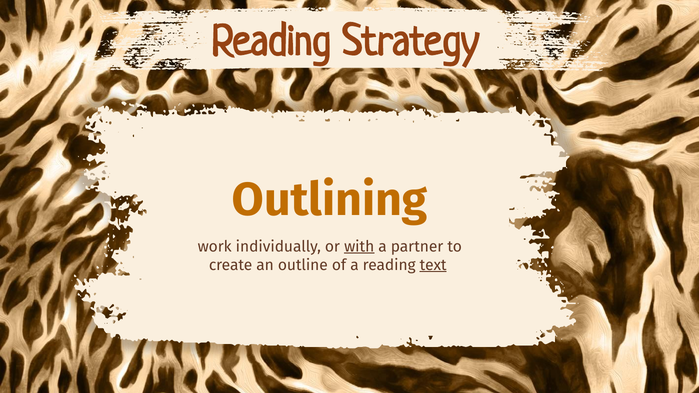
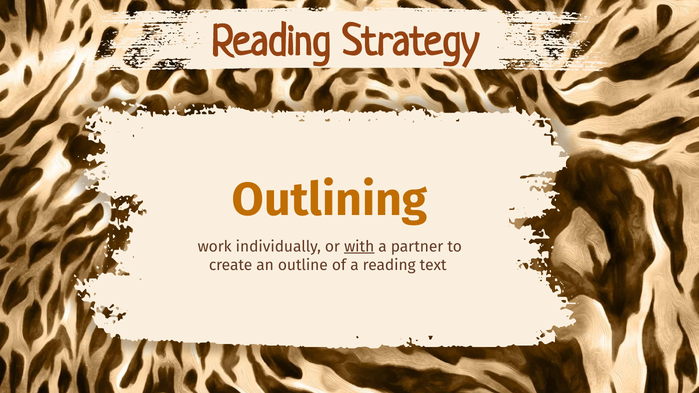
text underline: present -> none (433, 265)
